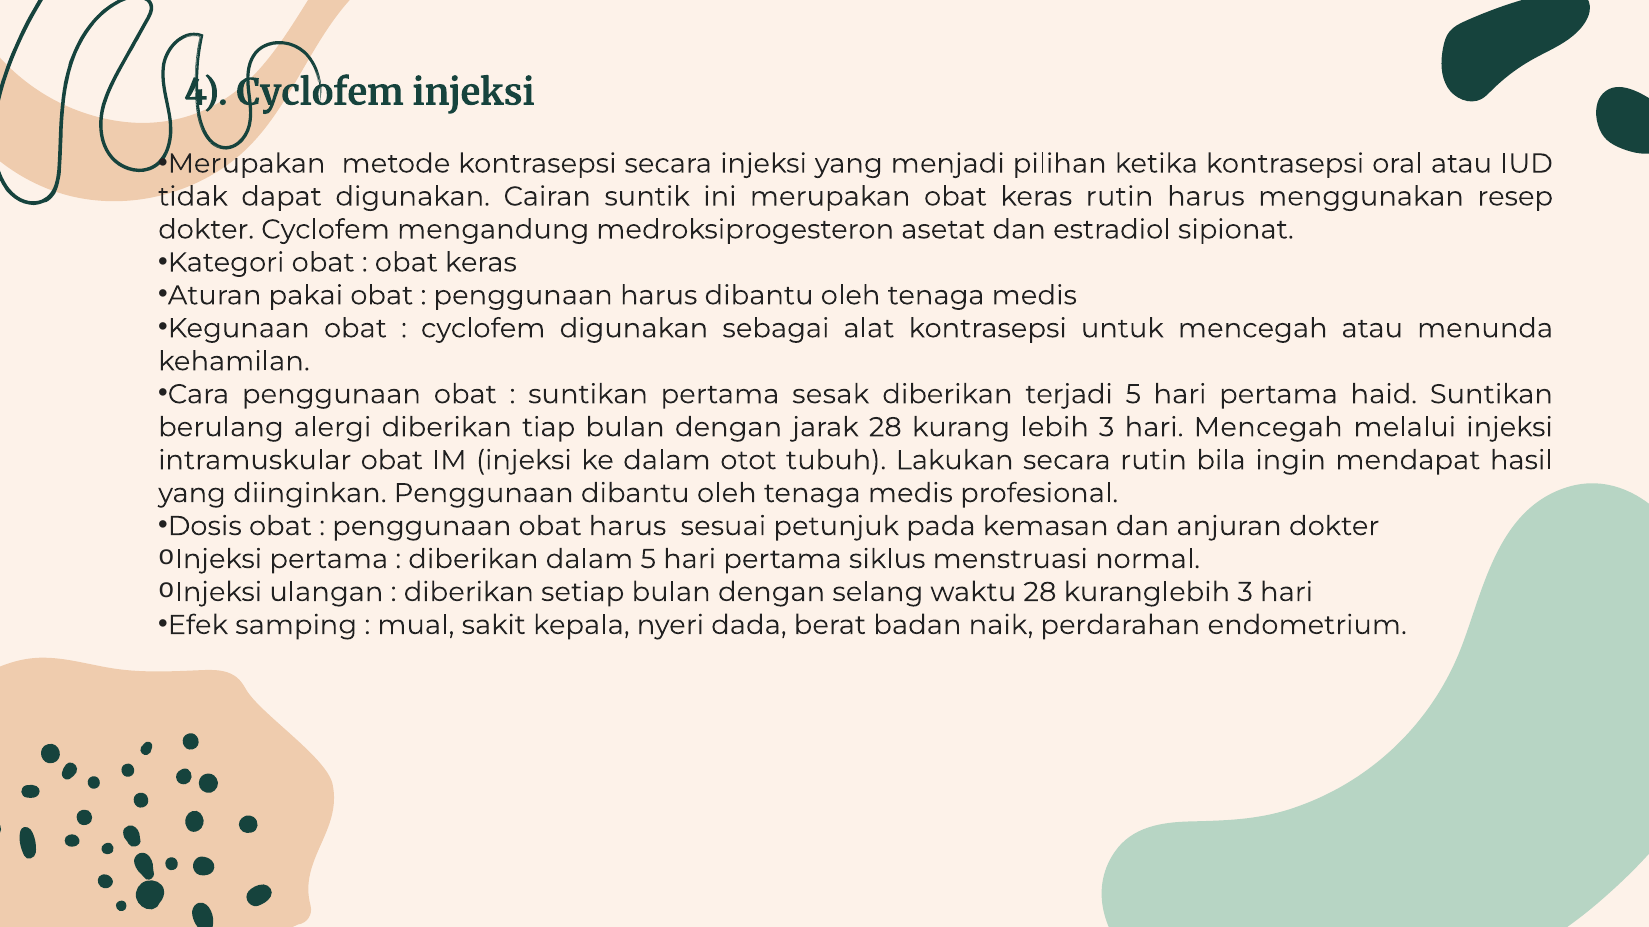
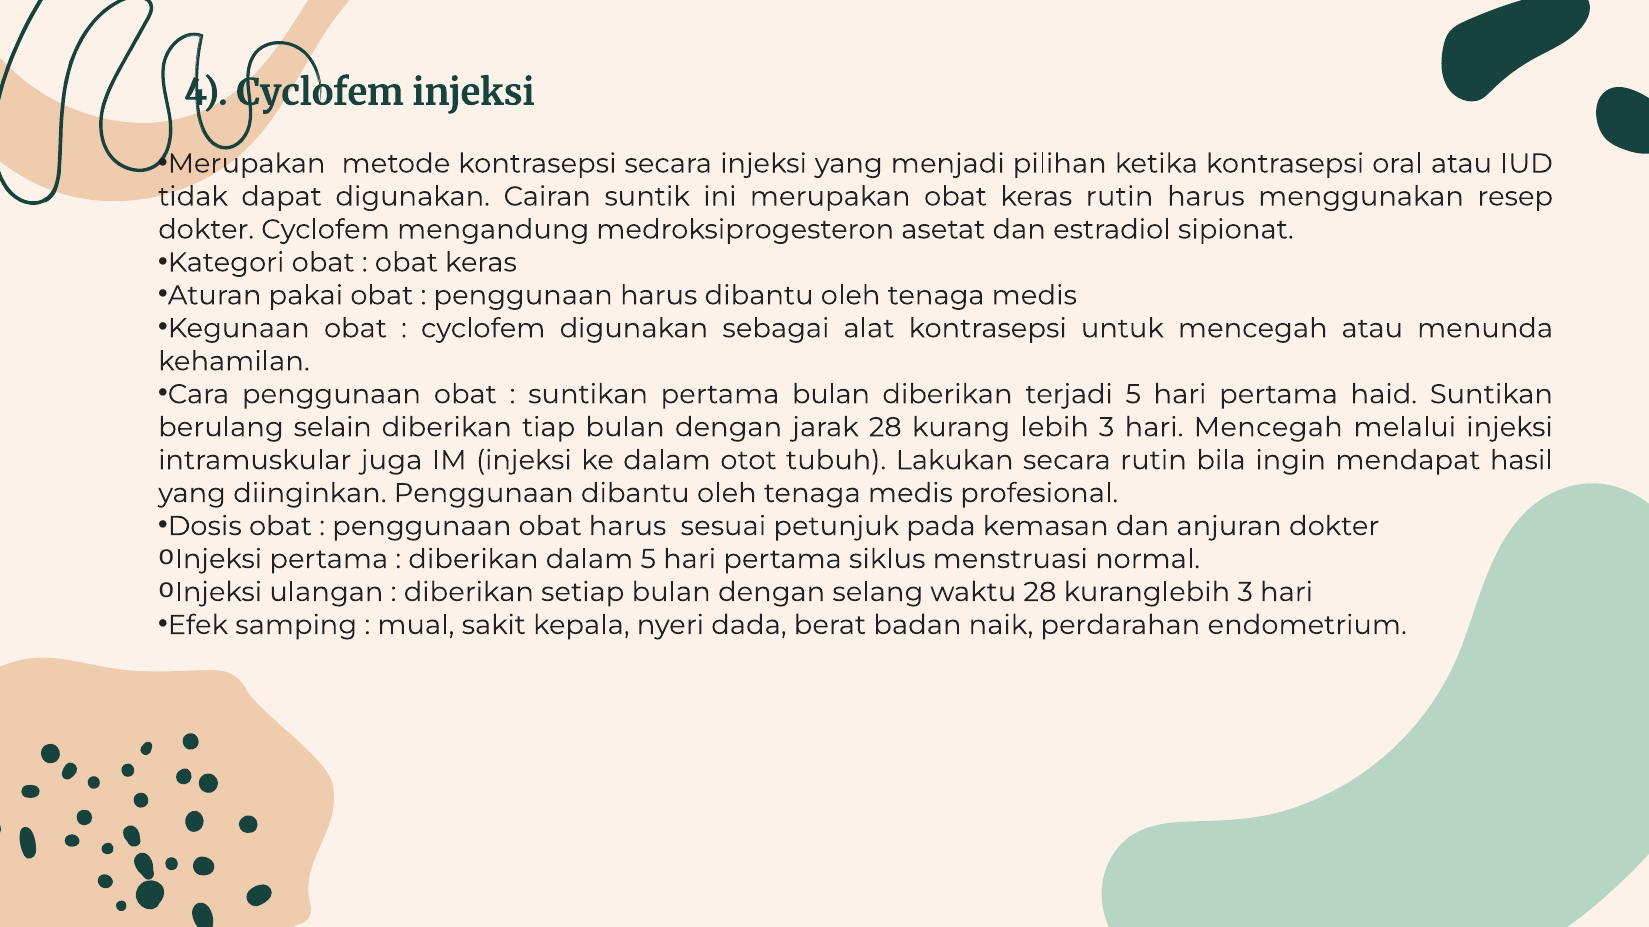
pertama sesak: sesak -> bulan (831, 395)
alergi: alergi -> selain (333, 428)
intramuskular obat: obat -> juga (392, 461)
